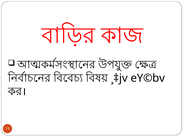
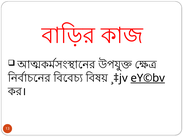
eY©bv underline: none -> present (148, 78)
